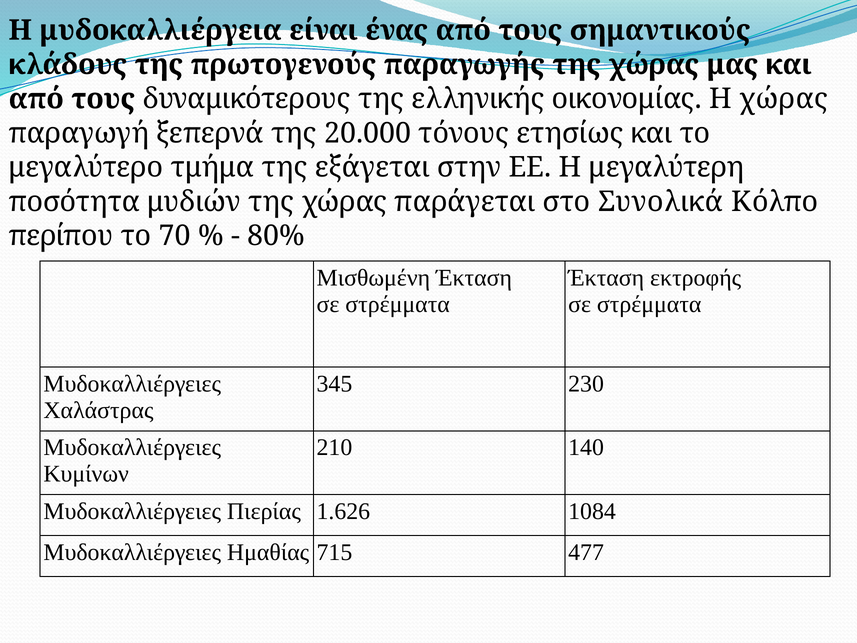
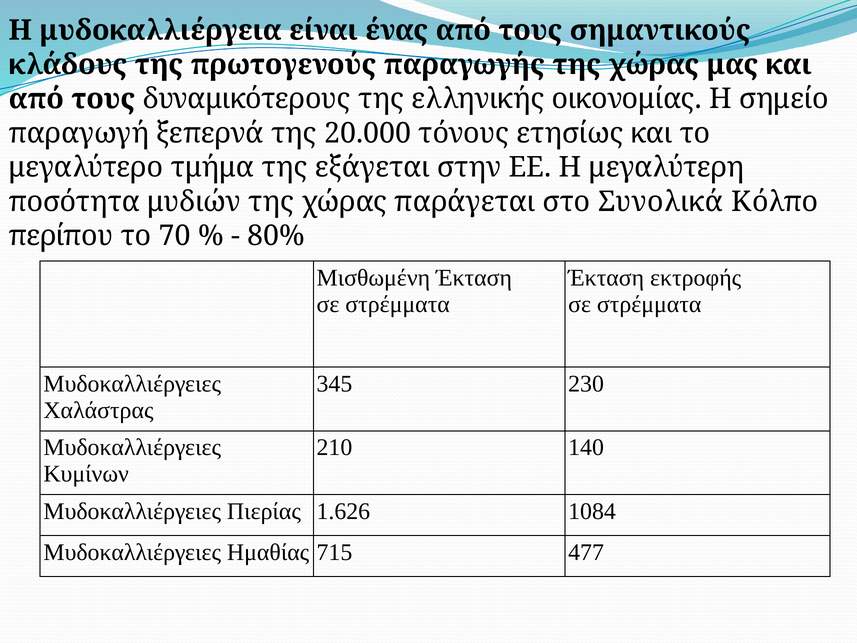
Η χώρας: χώρας -> σημείο (784, 99)
